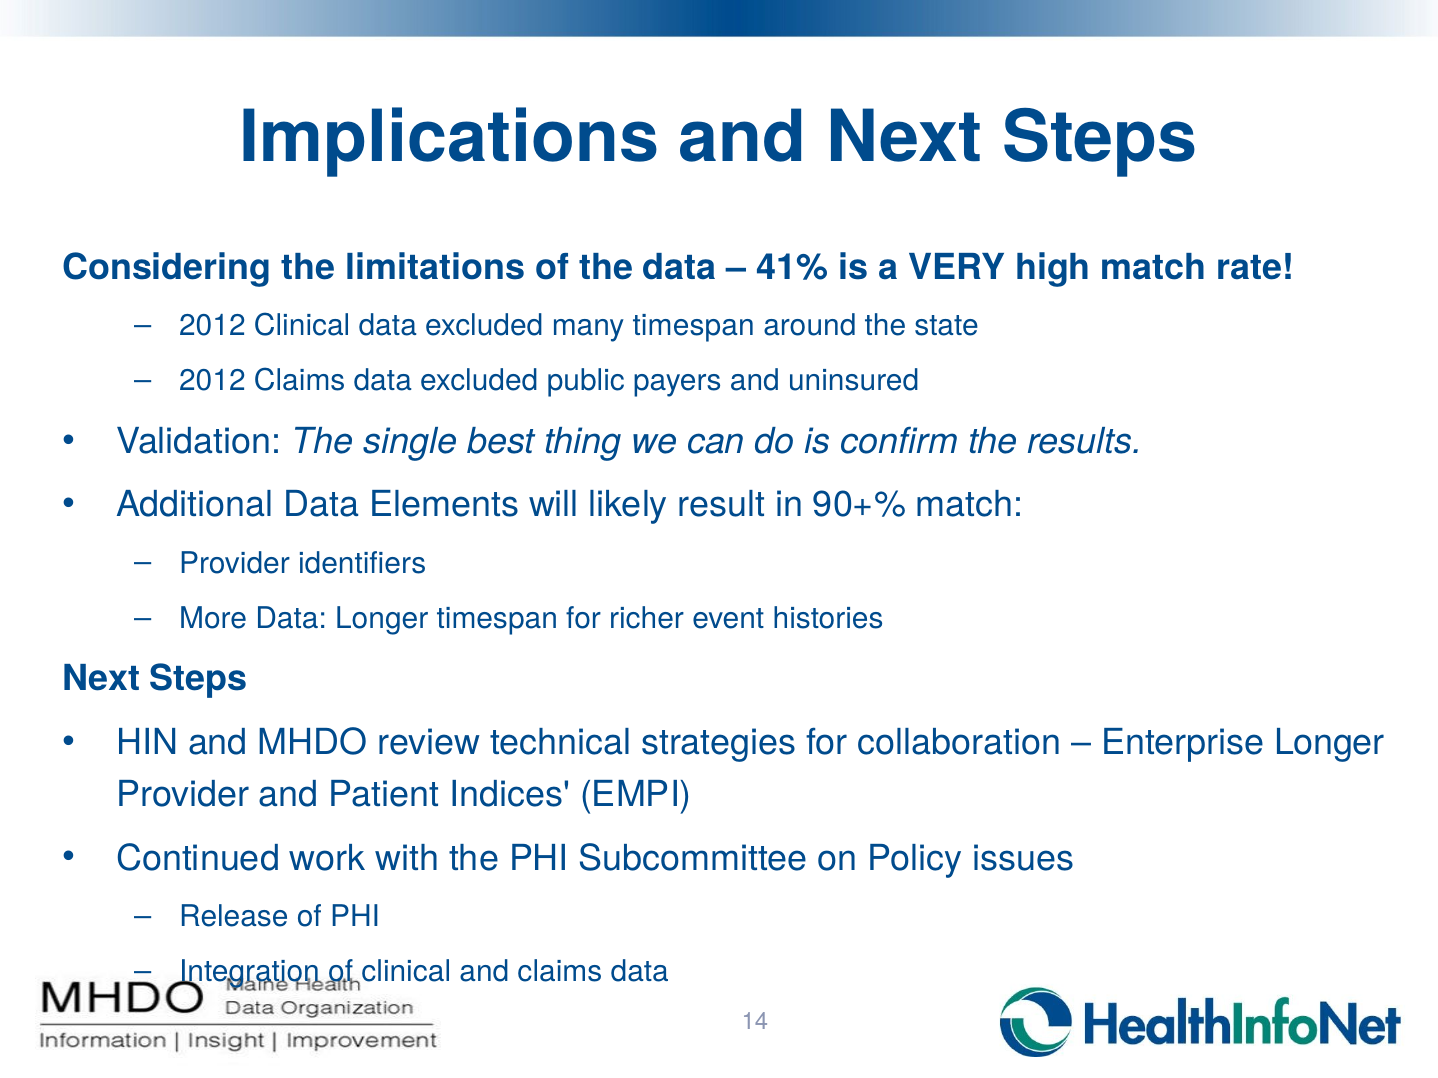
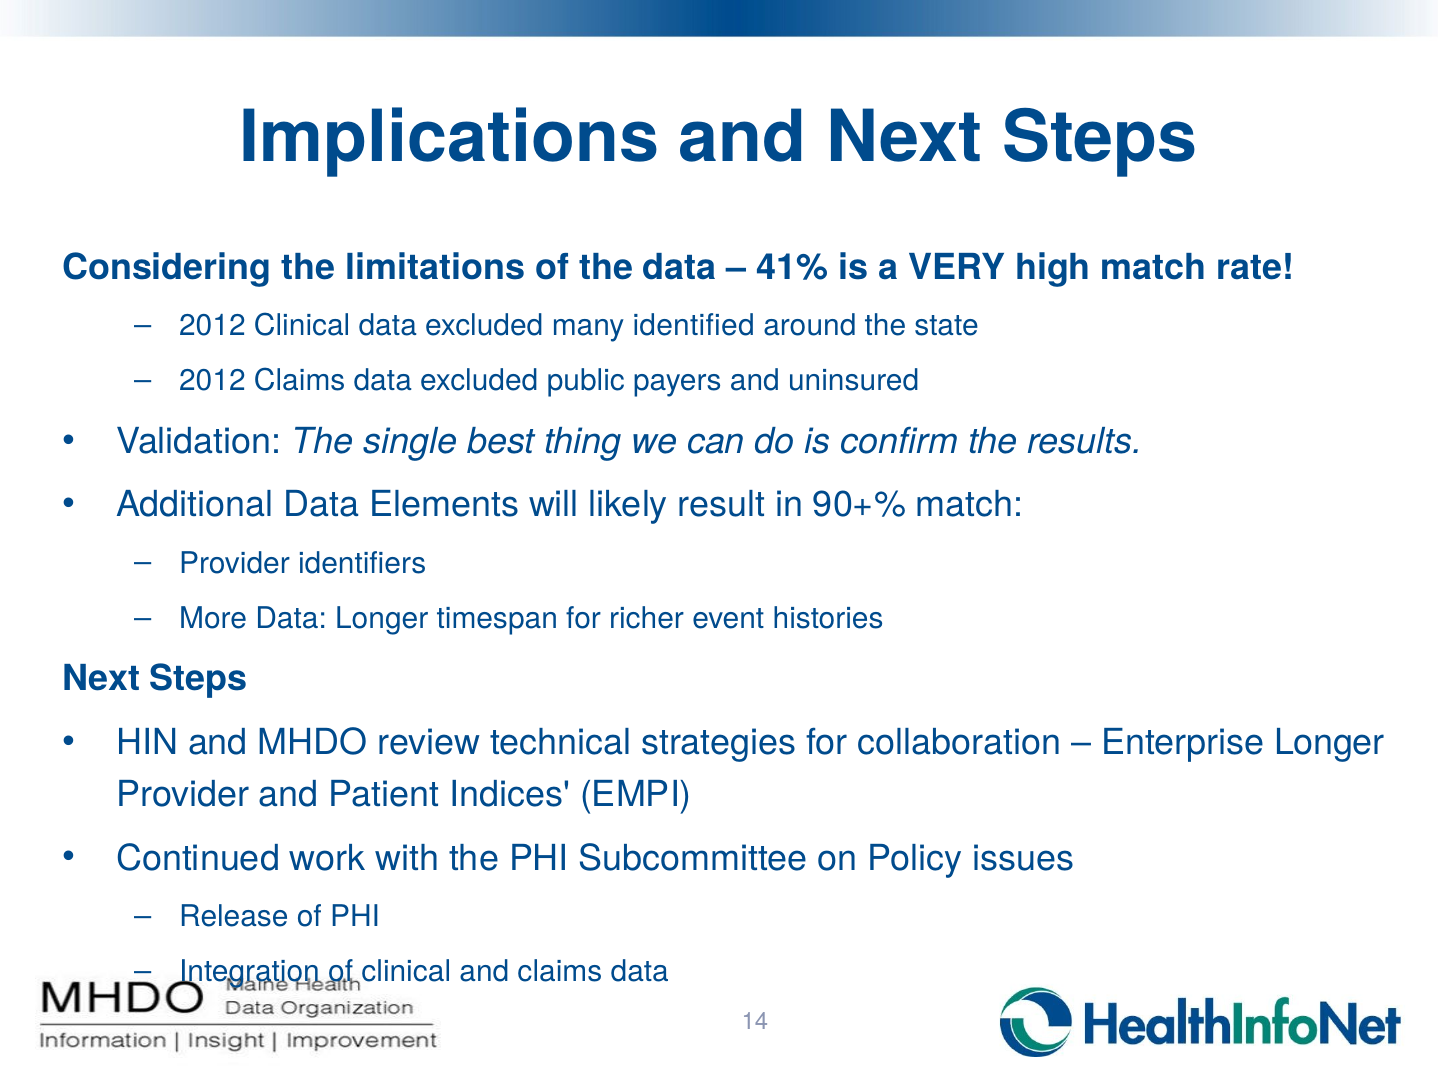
many timespan: timespan -> identified (694, 326)
